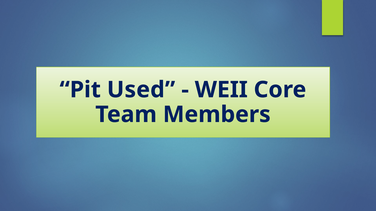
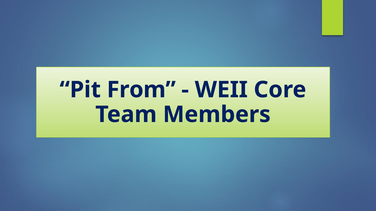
Used: Used -> From (141, 90)
